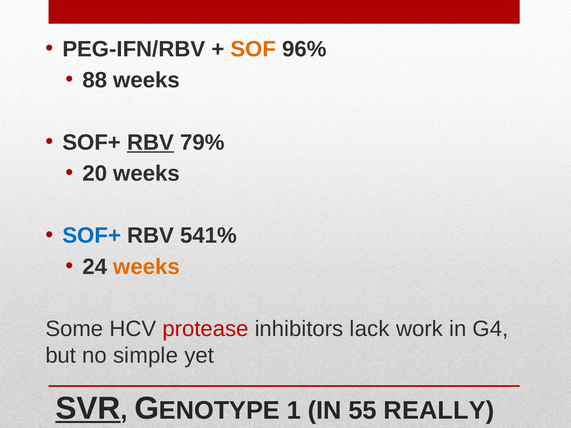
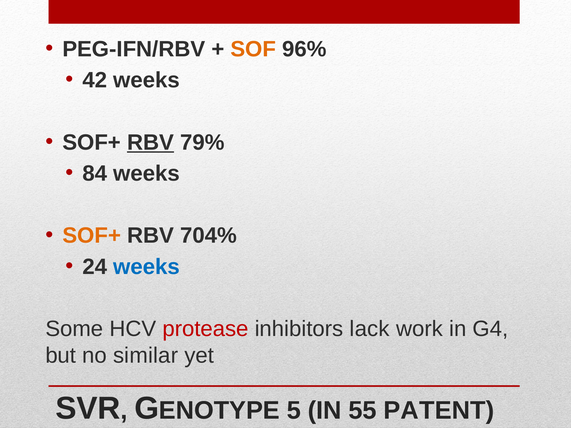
88: 88 -> 42 (95, 80)
20: 20 -> 84 (95, 174)
SOF+ colour: blue -> orange (92, 236)
541%: 541% -> 704% (208, 236)
weeks colour: orange -> blue (146, 267)
simple: simple -> similar (146, 356)
SVR underline: present -> none (88, 409)
1: 1 -> 5 (294, 411)
REALLY: REALLY -> PATENT (439, 411)
